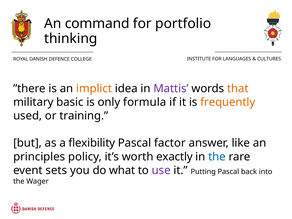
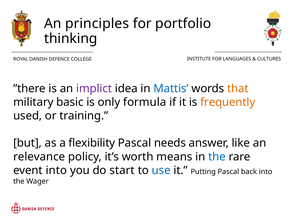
command: command -> principles (97, 24)
implict colour: orange -> purple (94, 88)
Mattis colour: purple -> blue (171, 88)
factor: factor -> needs (170, 143)
principles: principles -> relevance (39, 157)
exactly: exactly -> means (174, 157)
event sets: sets -> into (56, 170)
what: what -> start (122, 170)
use colour: purple -> blue (161, 170)
